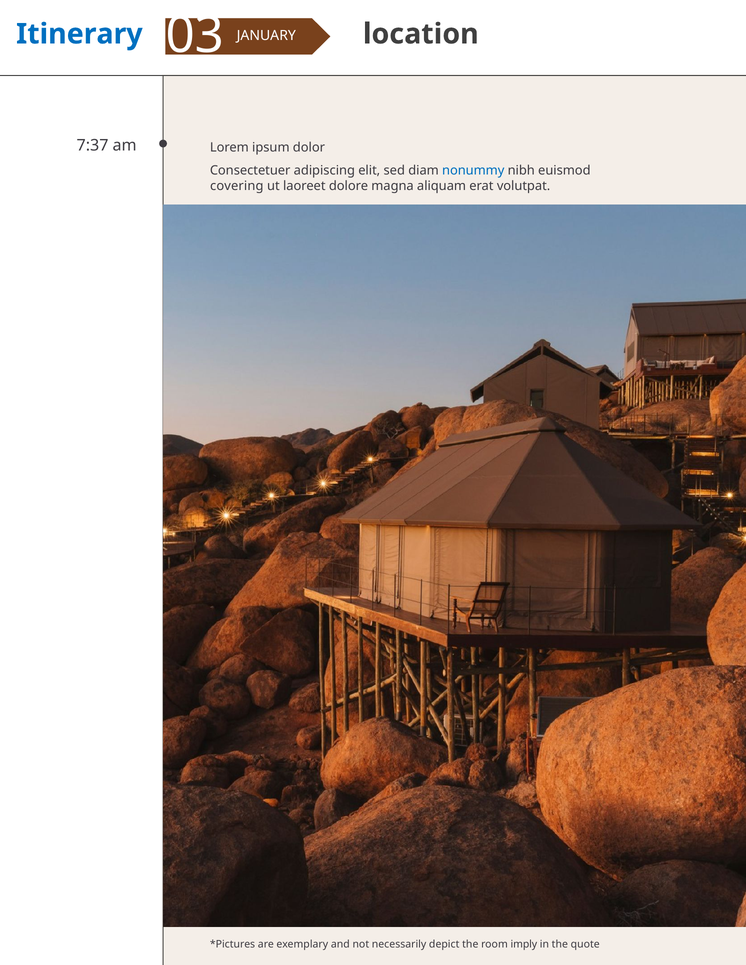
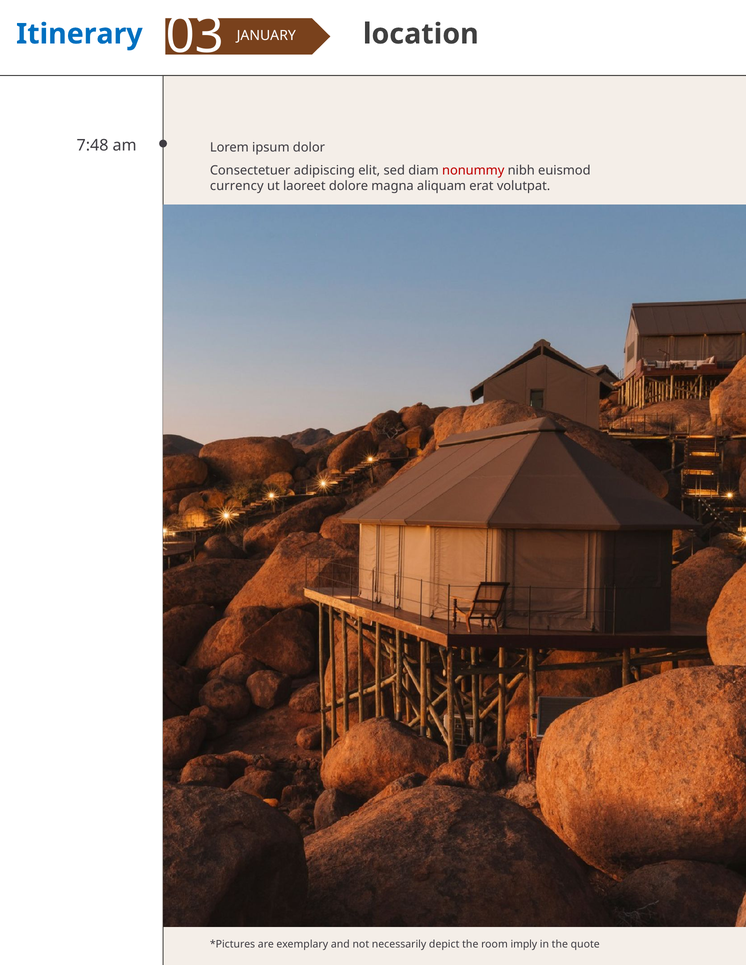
7:37: 7:37 -> 7:48 (93, 145)
nonummy colour: blue -> red (473, 171)
covering: covering -> currency (237, 186)
